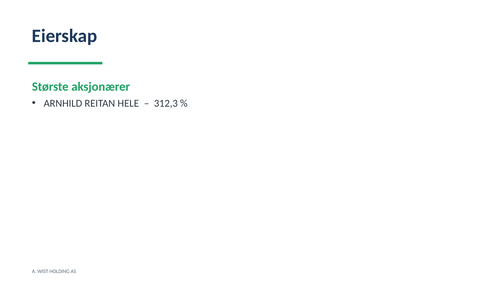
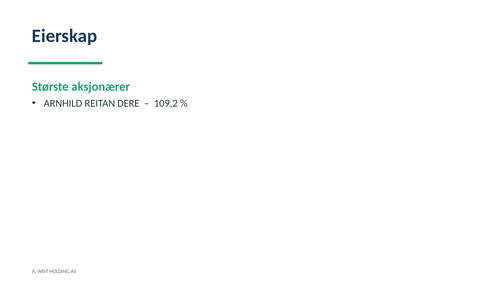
HELE: HELE -> DERE (128, 103)
312,3: 312,3 -> 109,2 (166, 103)
